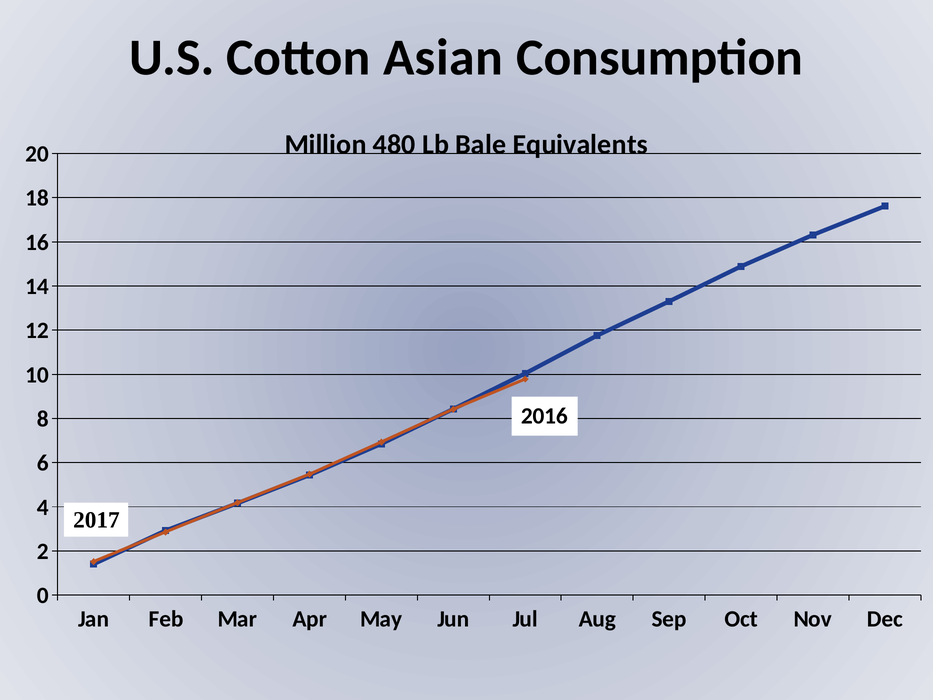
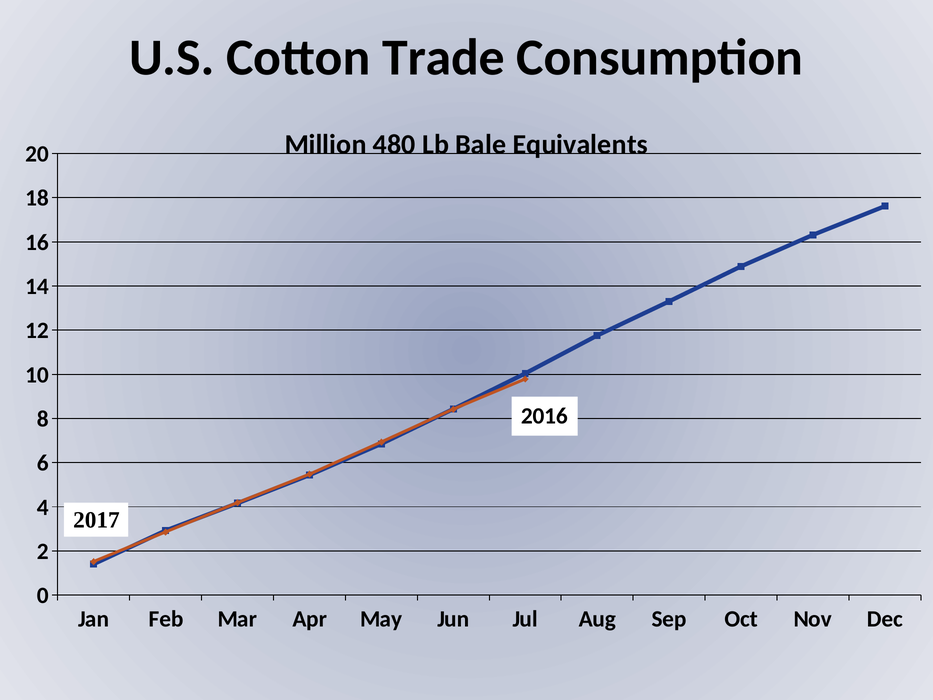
Asian: Asian -> Trade (443, 58)
